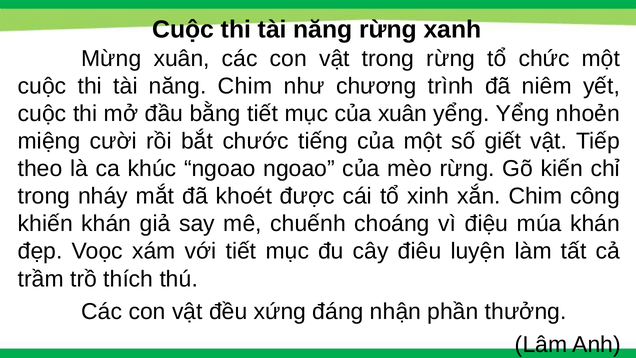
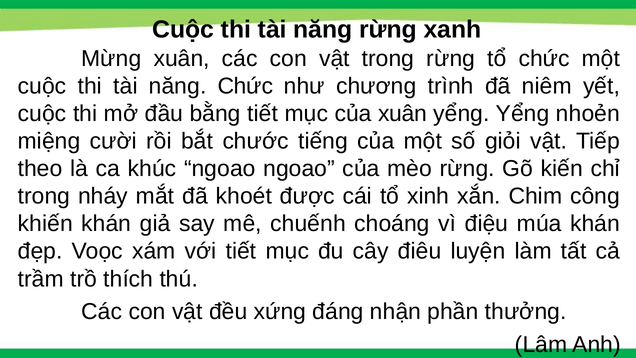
năng Chim: Chim -> Chức (245, 86)
giết: giết -> giỏi (503, 141)
